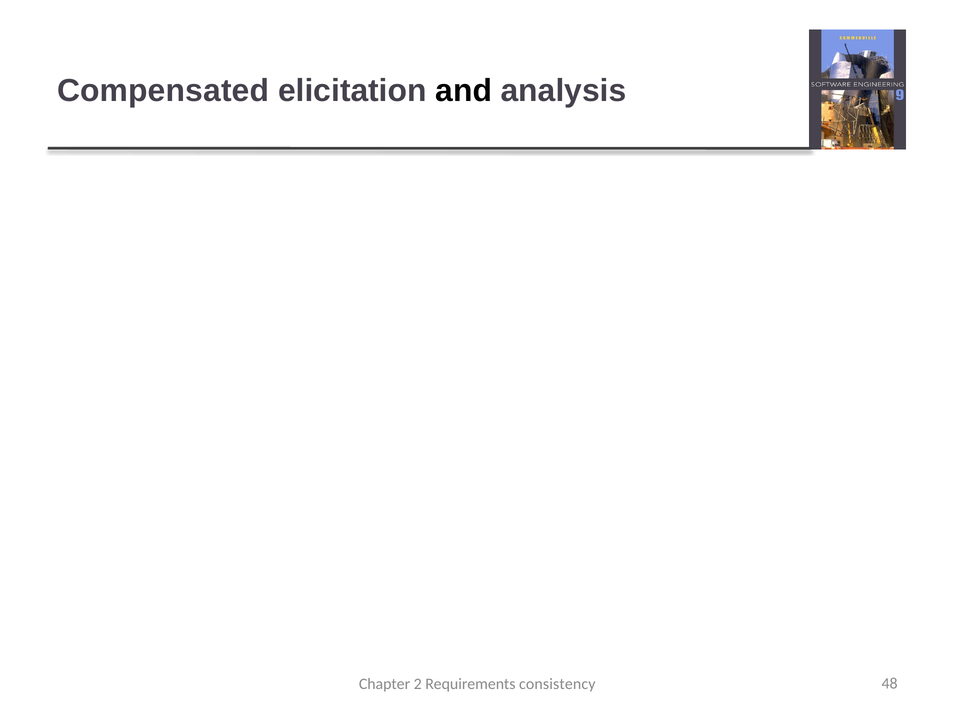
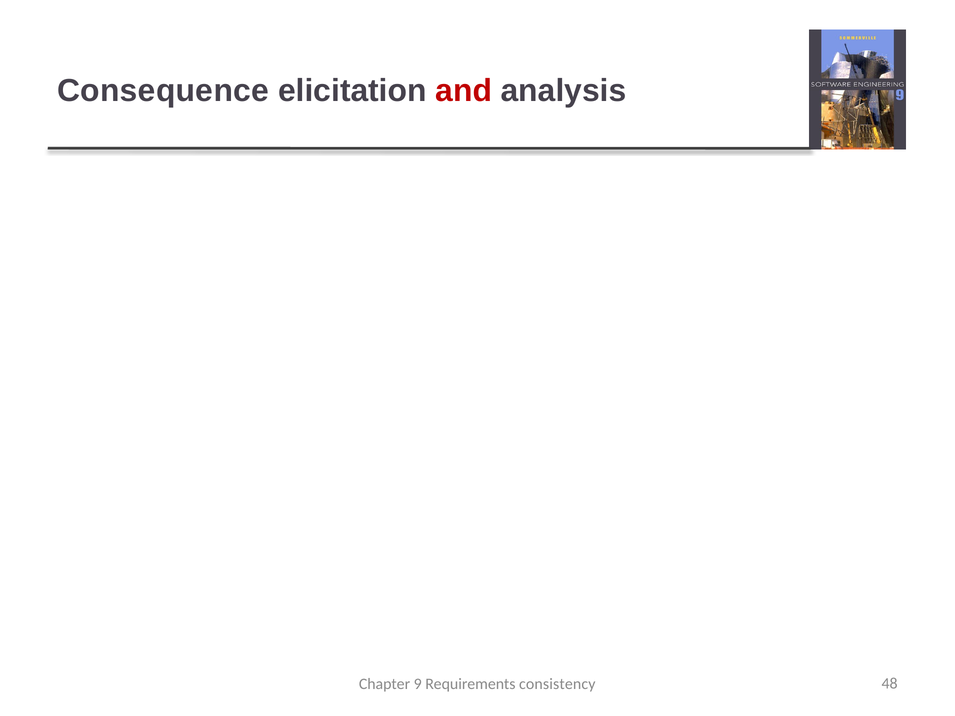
Compensated: Compensated -> Consequence (163, 91)
and colour: black -> red (464, 91)
2: 2 -> 9 (418, 684)
